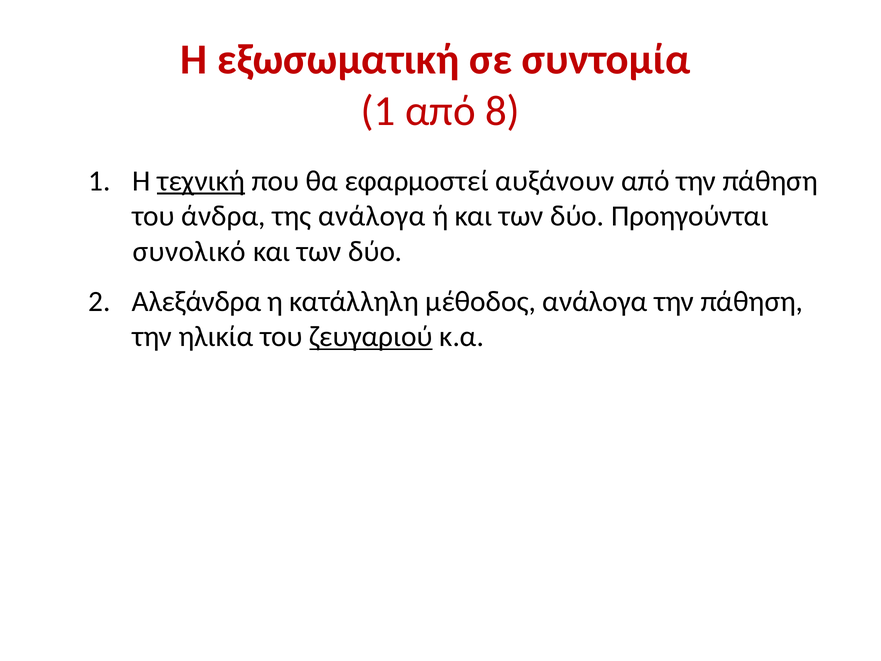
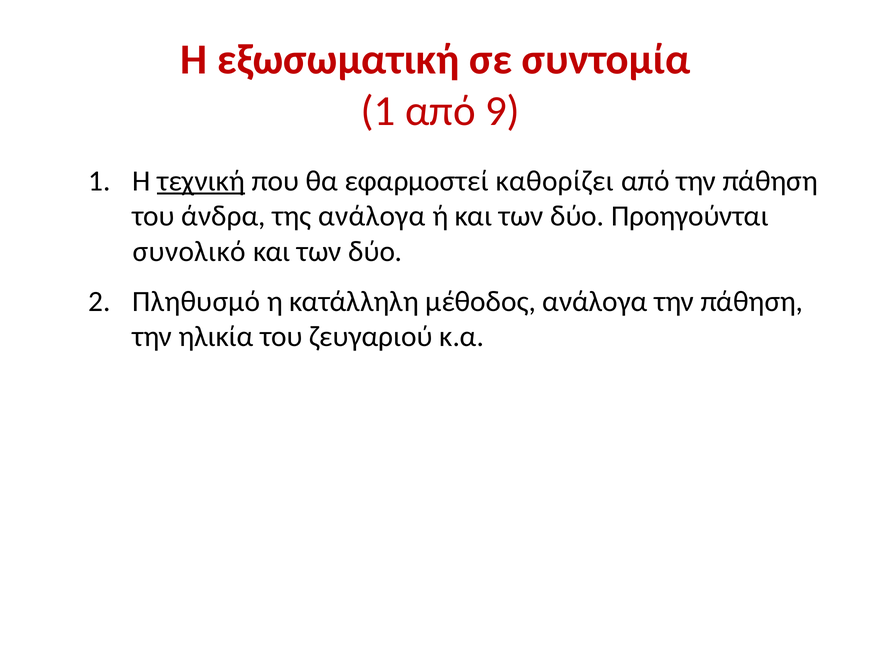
8: 8 -> 9 (503, 111)
αυξάνουν: αυξάνουν -> καθορίζει (555, 181)
Αλεξάνδρα: Αλεξάνδρα -> Πληθυσμό (196, 301)
ζευγαριού underline: present -> none (371, 337)
